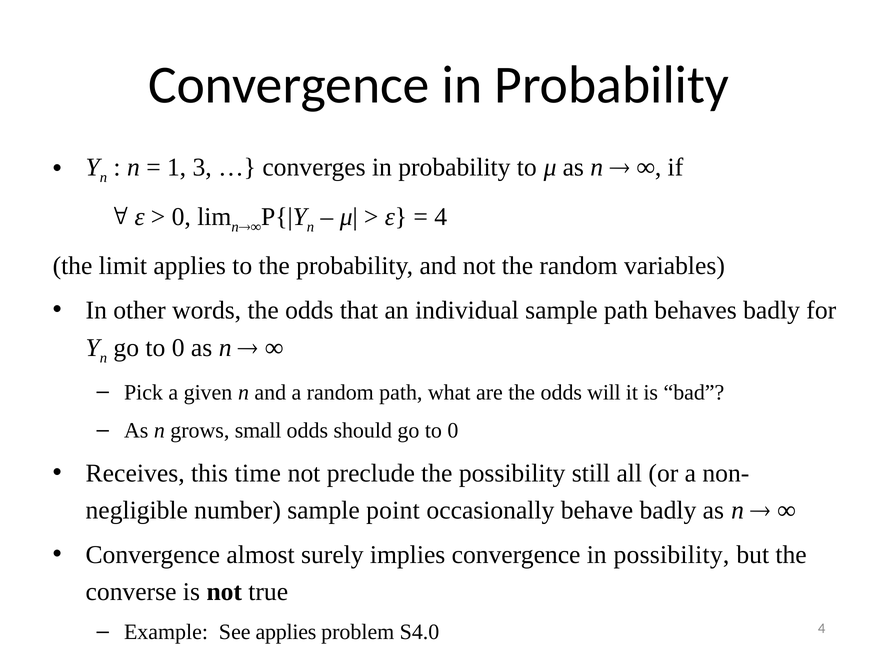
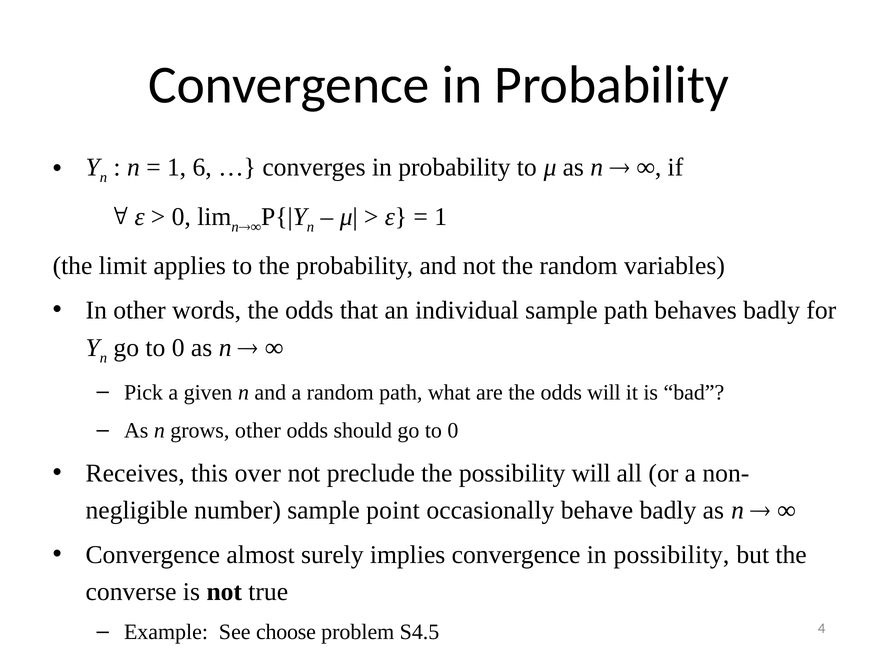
3: 3 -> 6 (202, 168)
4: 4 -> 1 (441, 217)
grows small: small -> other (258, 431)
time: time -> over (258, 474)
possibility still: still -> will (591, 474)
See applies: applies -> choose (286, 633)
S4.0: S4.0 -> S4.5 (419, 633)
